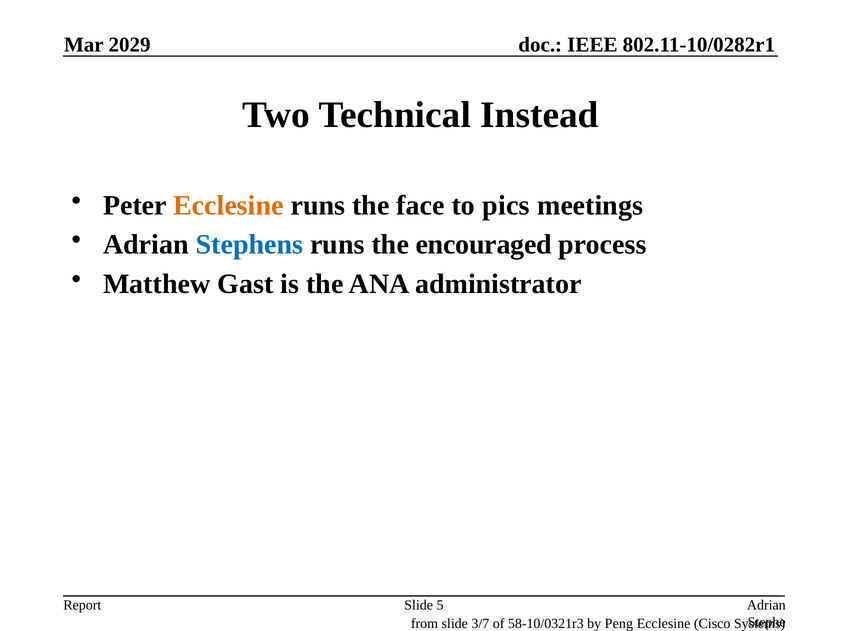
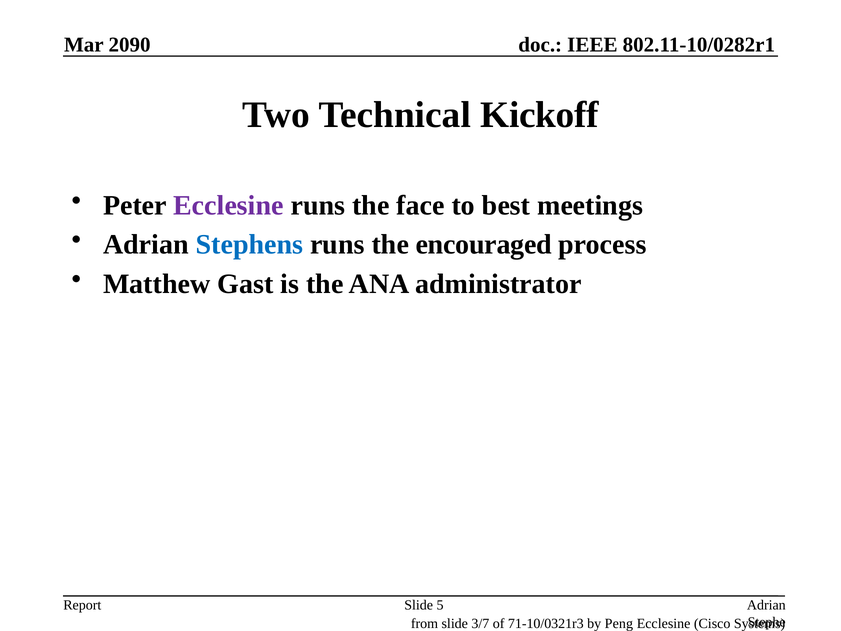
2029: 2029 -> 2090 (130, 45)
Instead: Instead -> Kickoff (540, 115)
Ecclesine colour: orange -> purple (228, 205)
pics: pics -> best (506, 205)
58-10/0321r3: 58-10/0321r3 -> 71-10/0321r3 (546, 623)
